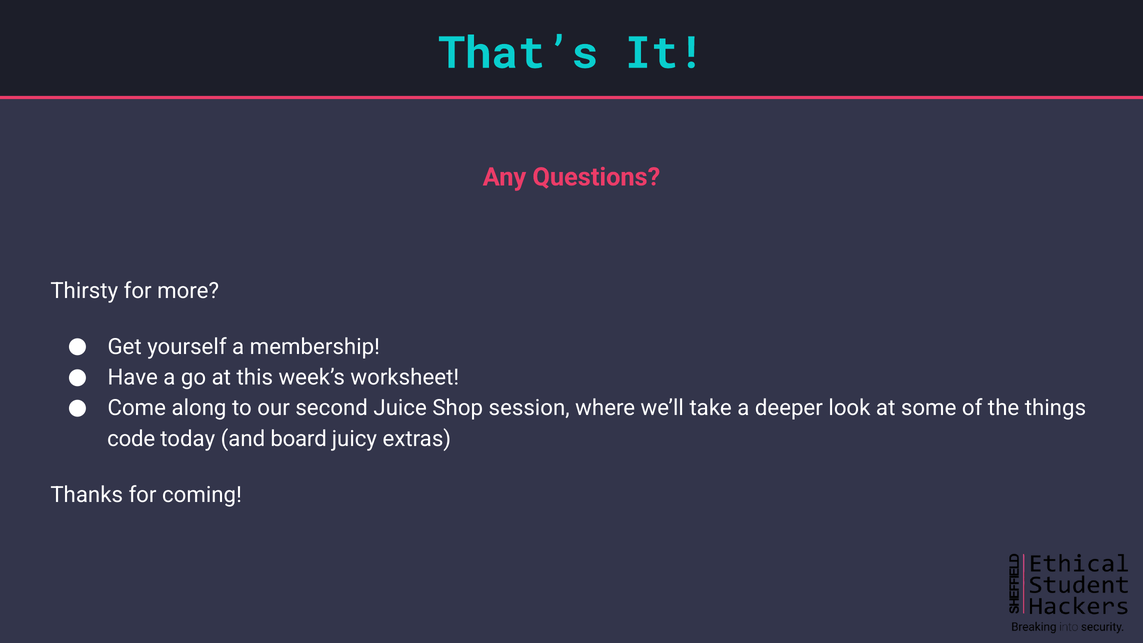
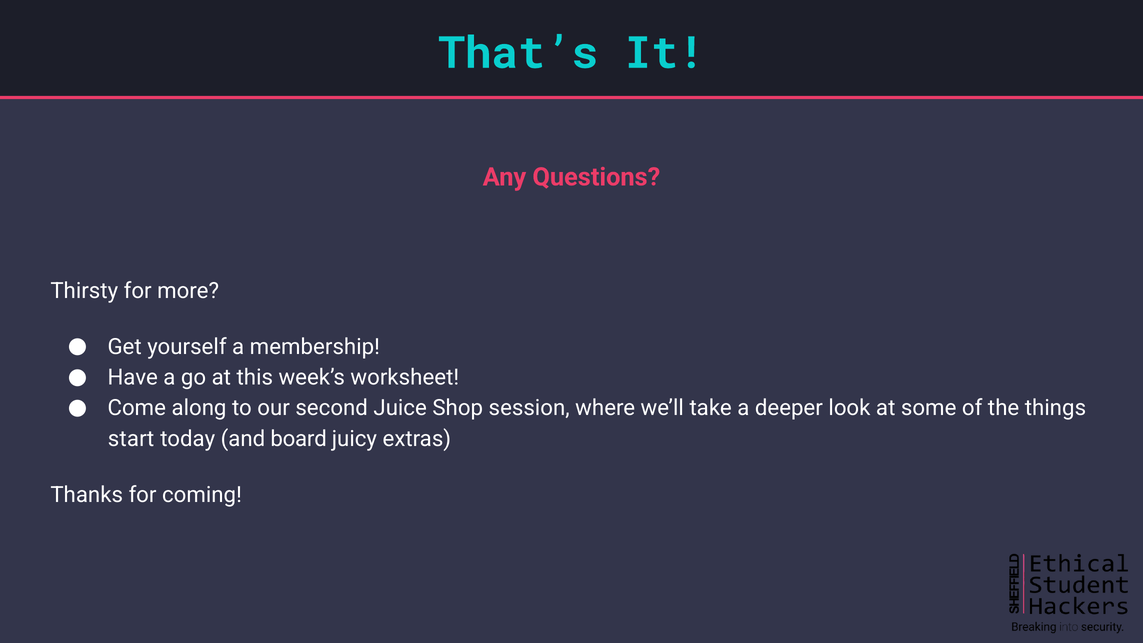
code: code -> start (131, 439)
